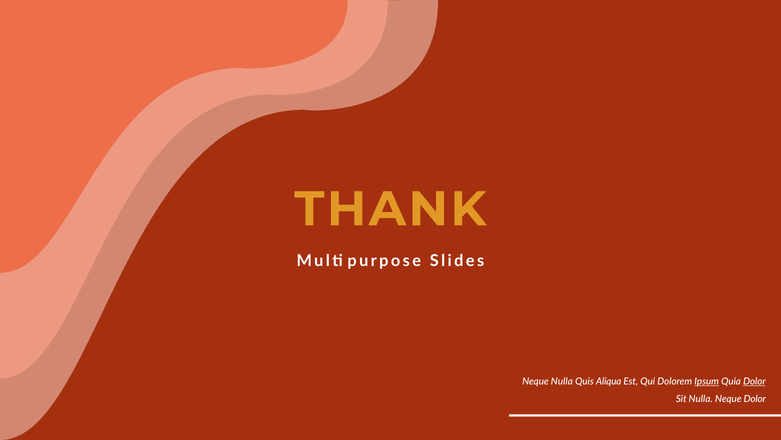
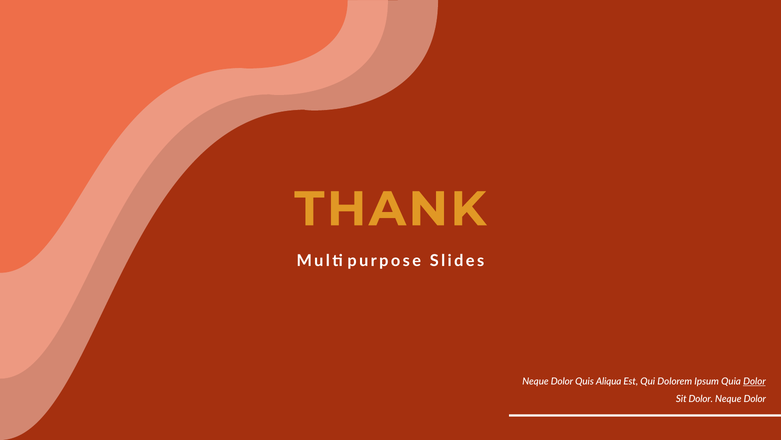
Nulla: Nulla -> Dolor (562, 381)
Ipsum underline: present -> none (707, 381)
Sit Nulla: Nulla -> Dolor (701, 398)
